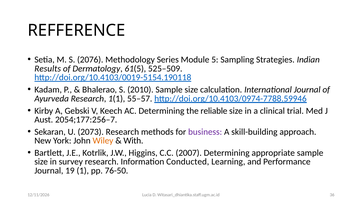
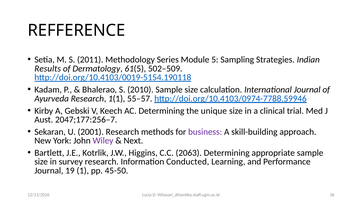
2076: 2076 -> 2011 (90, 60)
525–509: 525–509 -> 502–509 (165, 68)
reliable: reliable -> unique (214, 111)
2054;177:256–7: 2054;177:256–7 -> 2047;177:256–7 (86, 119)
2073: 2073 -> 2001 (91, 132)
Wiley colour: orange -> purple (103, 140)
With: With -> Next (133, 140)
2007: 2007 -> 2063 (189, 153)
76-50: 76-50 -> 45-50 (116, 170)
